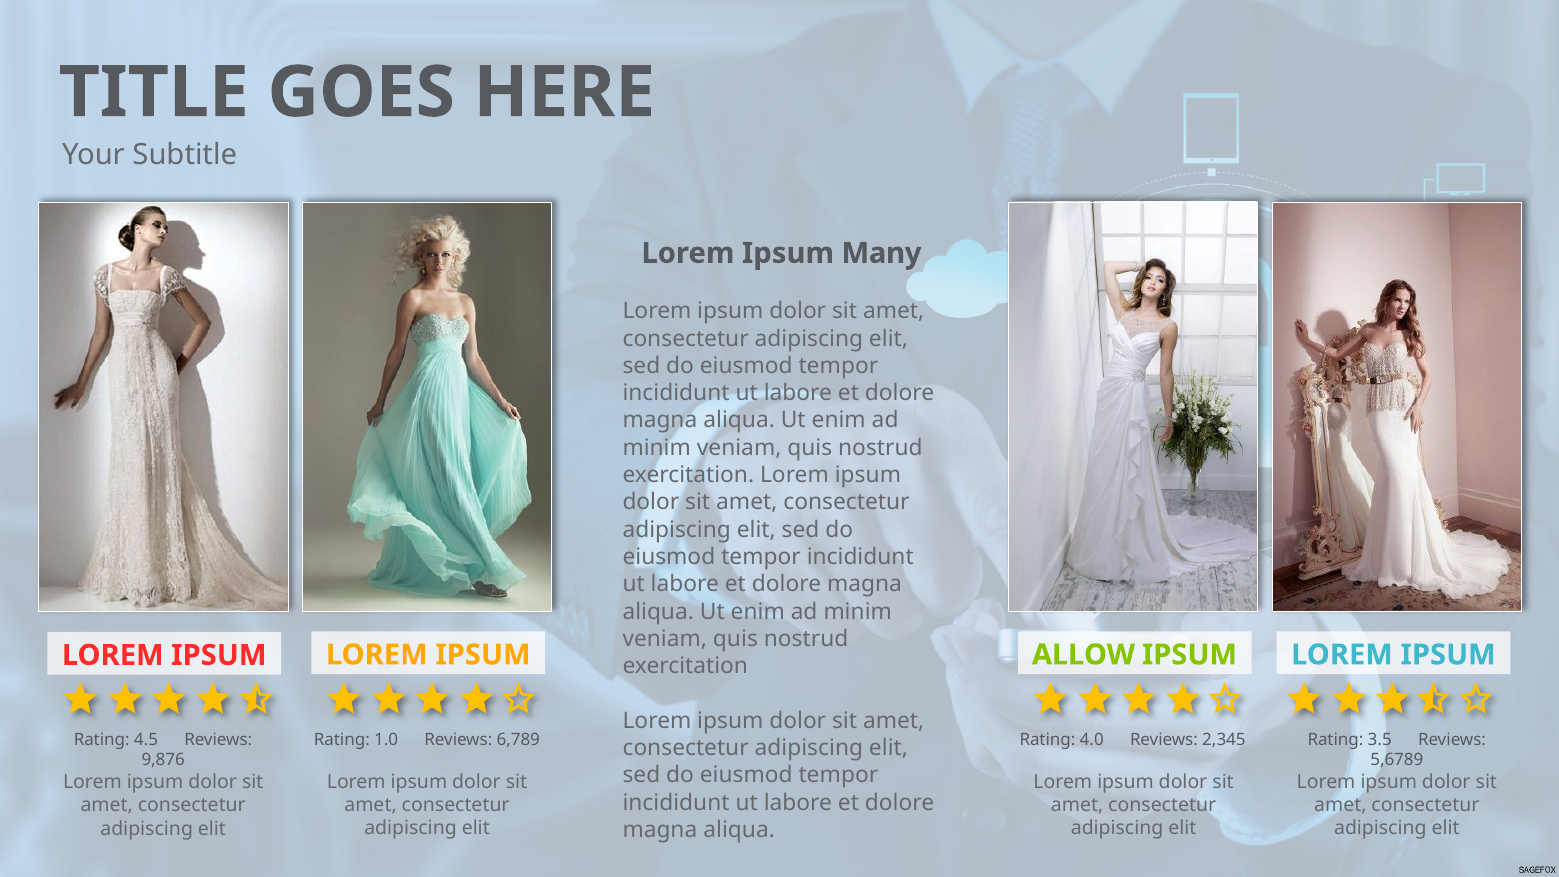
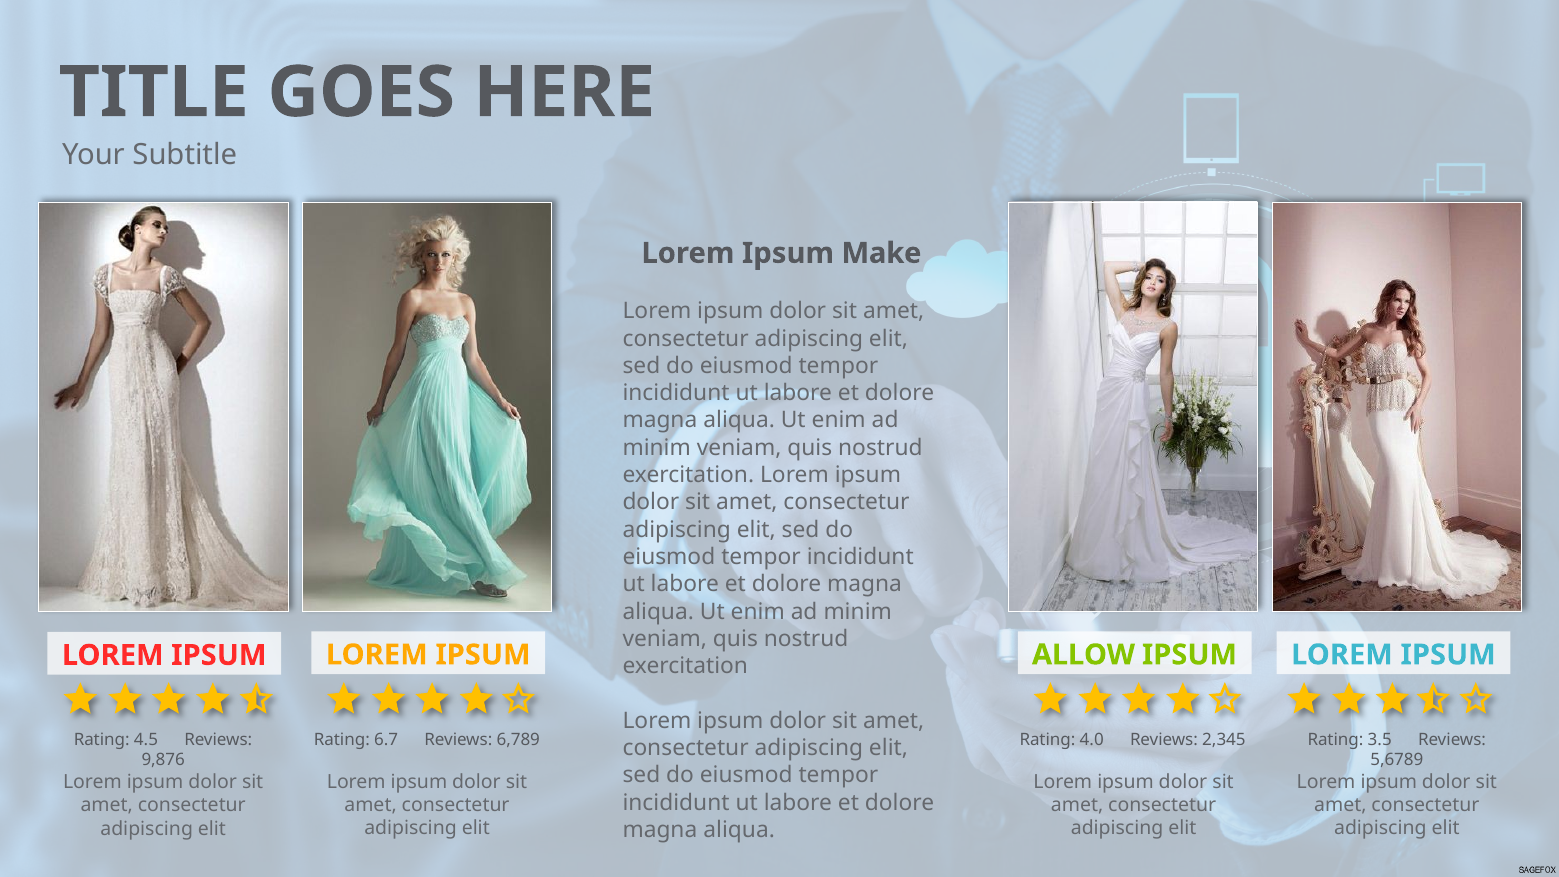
Many: Many -> Make (882, 253)
1.0: 1.0 -> 6.7 (386, 739)
